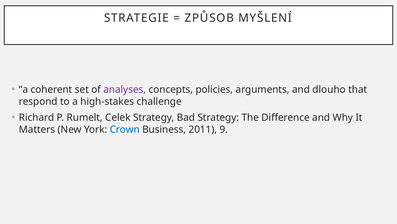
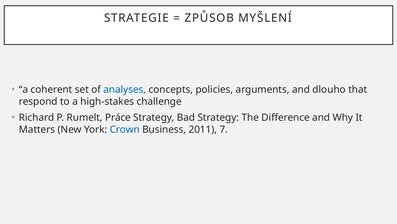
analyses colour: purple -> blue (125, 89)
Celek: Celek -> Práce (118, 117)
9: 9 -> 7 (224, 129)
